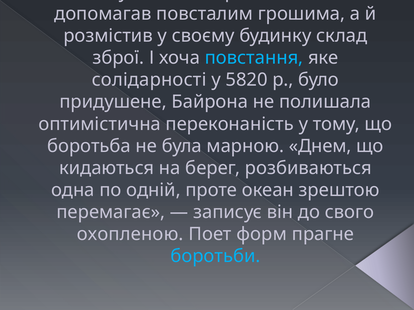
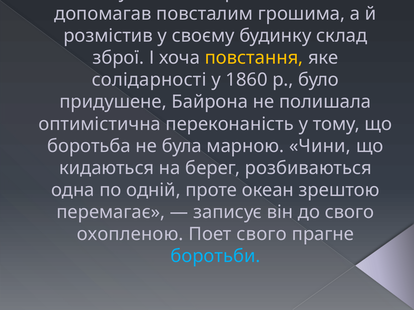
повстання colour: light blue -> yellow (254, 58)
5820: 5820 -> 1860 (247, 80)
Днем: Днем -> Чини (320, 146)
Поет форм: форм -> свого (262, 235)
